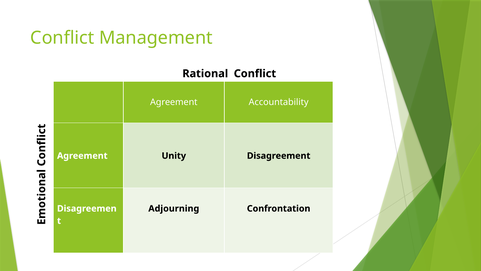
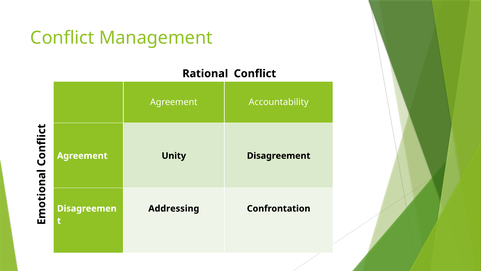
Adjourning: Adjourning -> Addressing (174, 208)
